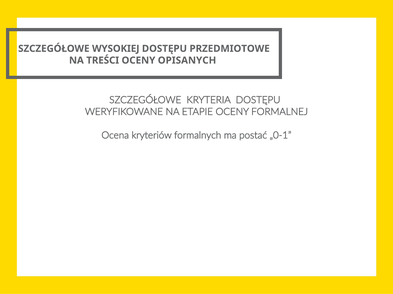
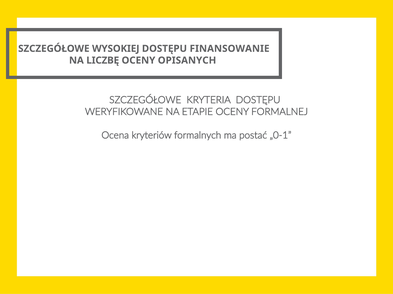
PRZEDMIOTOWE: PRZEDMIOTOWE -> FINANSOWANIE (230, 49)
TREŚCI: TREŚCI -> LICZBĘ (103, 61)
